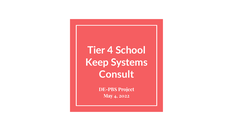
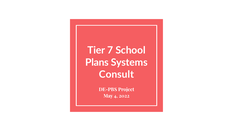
Tier 4: 4 -> 7 (110, 50)
Keep: Keep -> Plans (97, 62)
